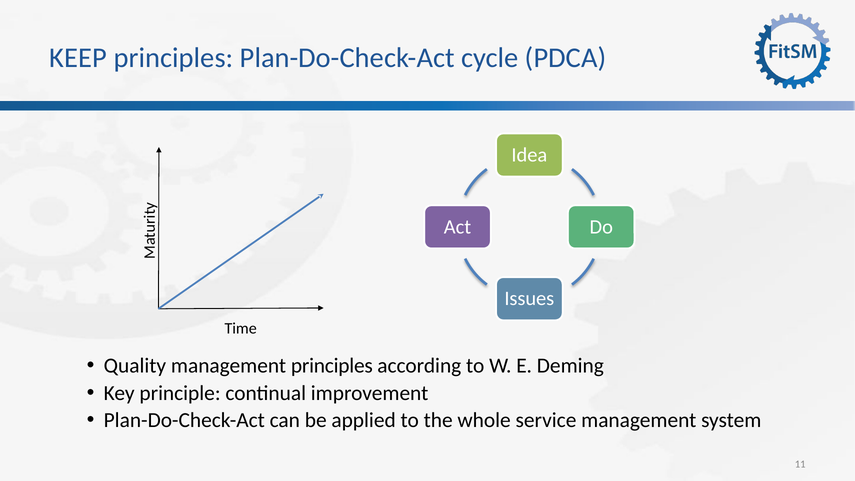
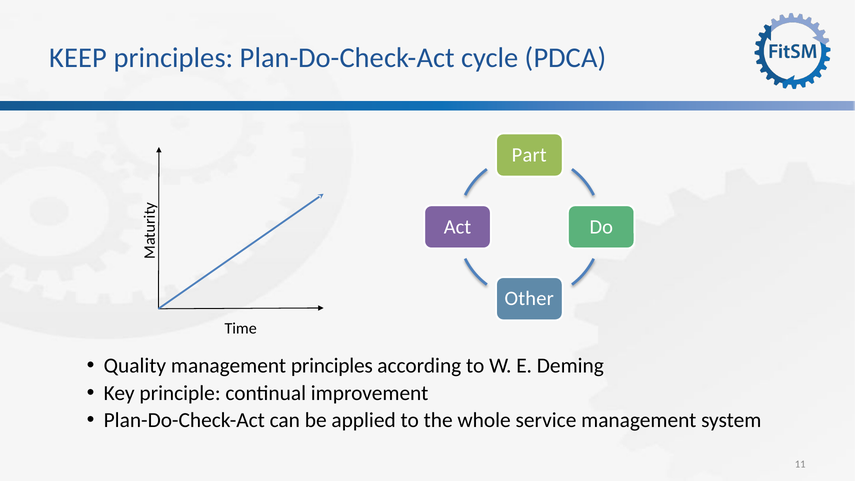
Idea: Idea -> Part (529, 155)
Issues: Issues -> Other (529, 299)
